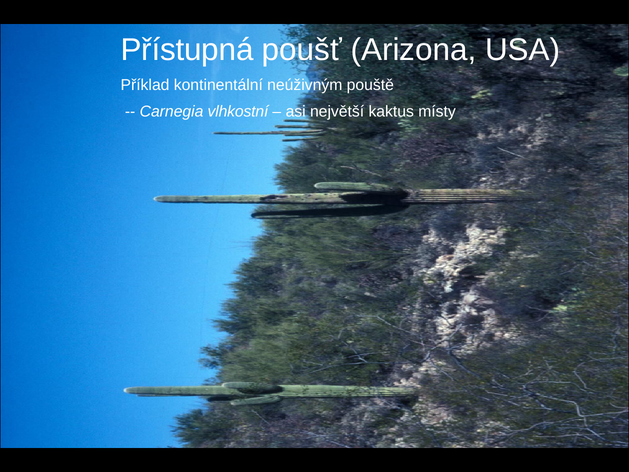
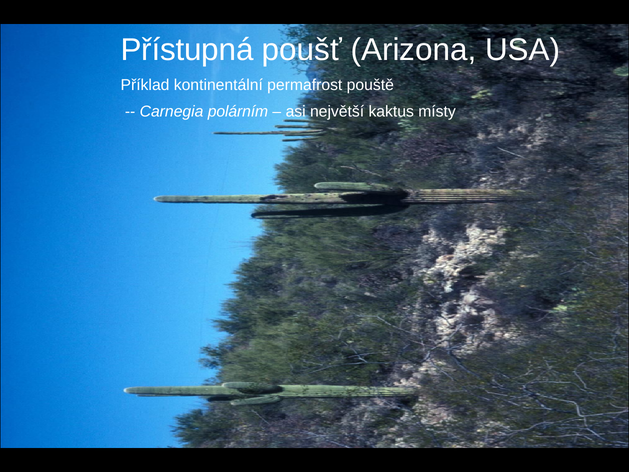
neúživným: neúživným -> permafrost (305, 85)
vlhkostní: vlhkostní -> polárním (238, 112)
